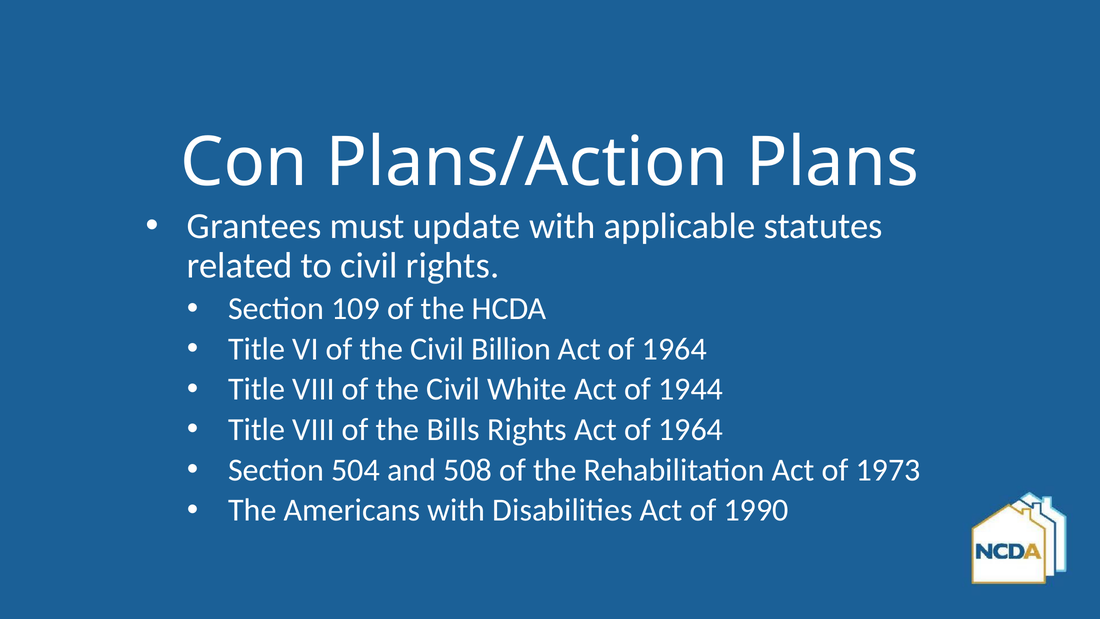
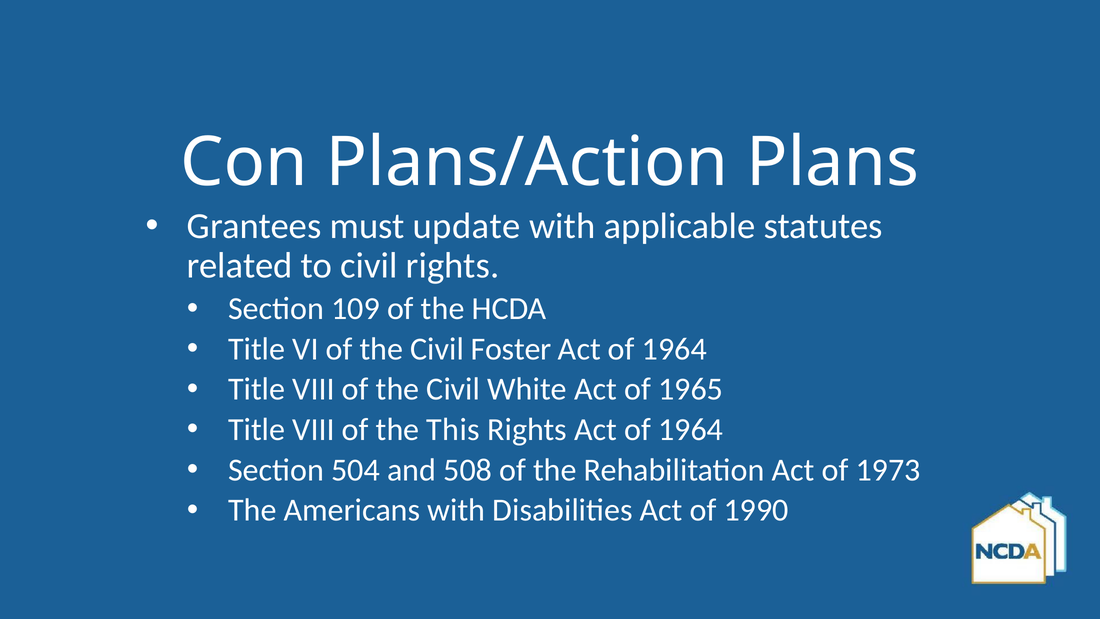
Billion: Billion -> Foster (511, 349)
1944: 1944 -> 1965 (691, 389)
Bills: Bills -> This (453, 429)
